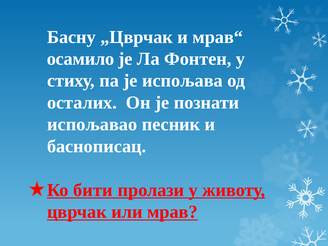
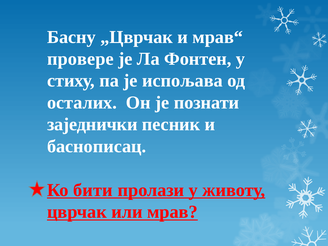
осамило: осамило -> провере (80, 59)
испољавао: испољавао -> заједнички (92, 124)
